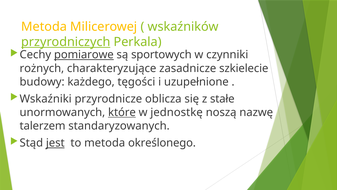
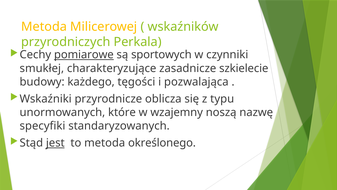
przyrodniczych underline: present -> none (66, 42)
rożnych: rożnych -> smukłej (42, 68)
uzupełnione: uzupełnione -> pozwalająca (196, 82)
stałe: stałe -> typu (222, 99)
które underline: present -> none (122, 112)
jednostkę: jednostkę -> wzajemny (177, 112)
talerzem: talerzem -> specyfiki (43, 126)
